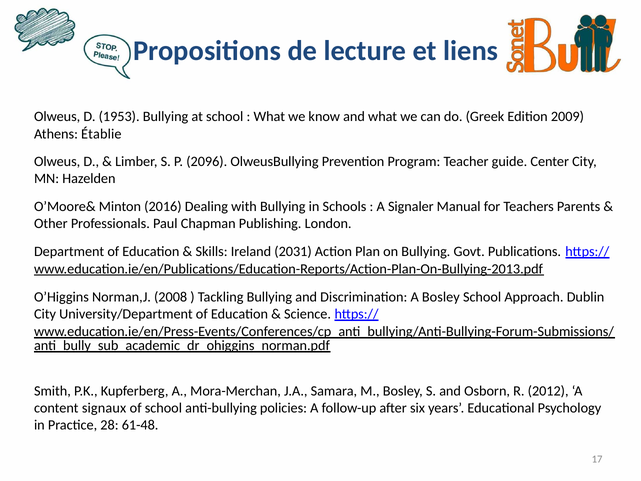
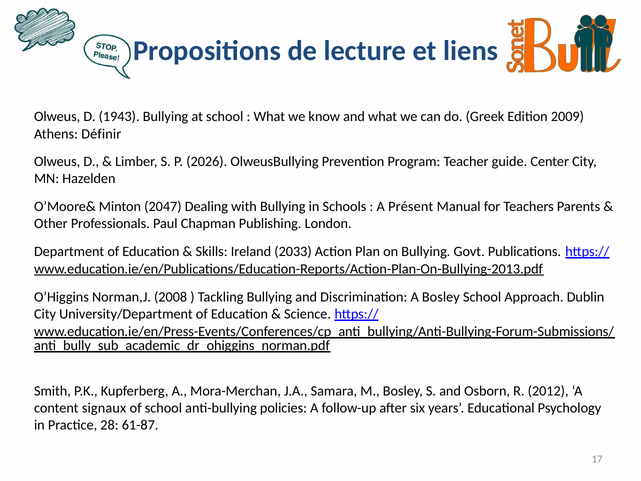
1953: 1953 -> 1943 (119, 117)
Établie: Établie -> Définir (101, 134)
2096: 2096 -> 2026 (207, 162)
2016: 2016 -> 2047 (163, 206)
Signaler: Signaler -> Présent (411, 206)
2031: 2031 -> 2033 (293, 251)
61-48: 61-48 -> 61-87 (140, 425)
